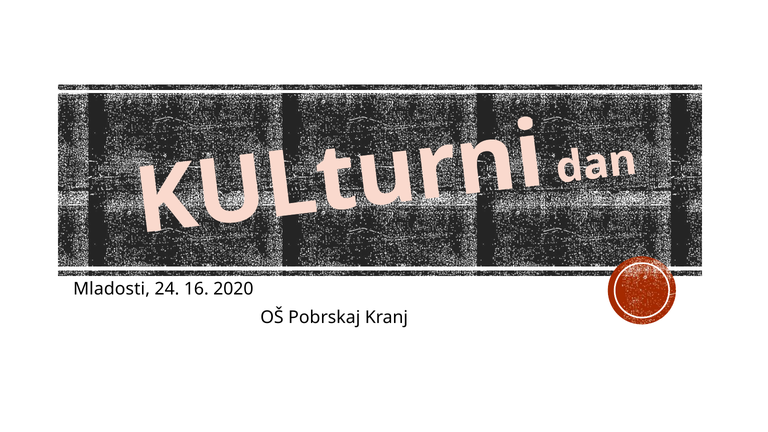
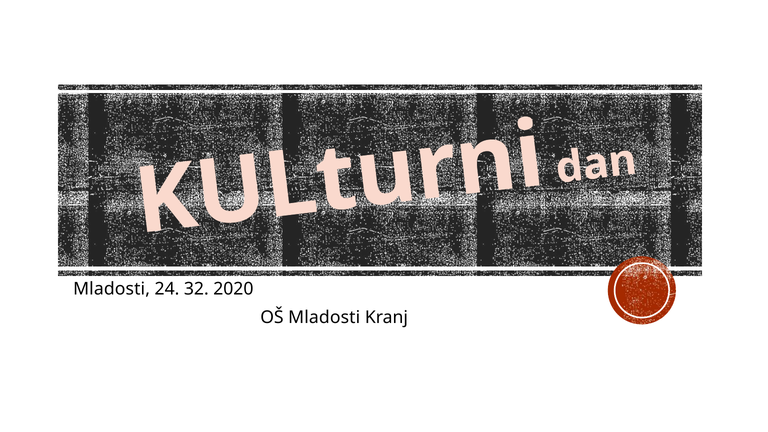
16: 16 -> 32 (196, 289)
OŠ Pobrskaj: Pobrskaj -> Mladosti (324, 317)
